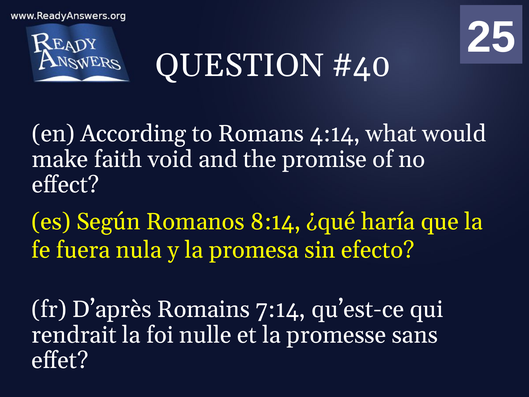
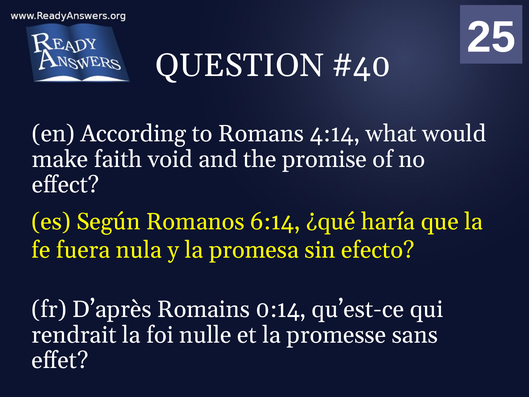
8:14: 8:14 -> 6:14 (275, 222)
7:14: 7:14 -> 0:14 (281, 309)
